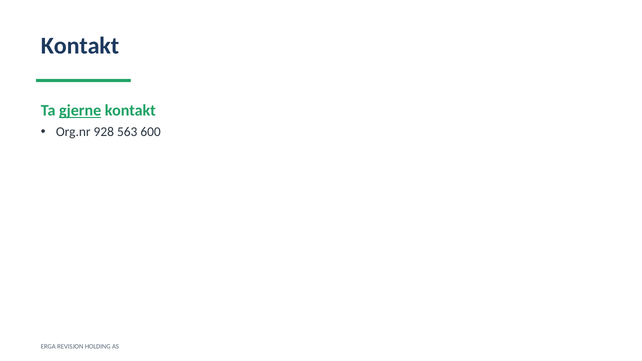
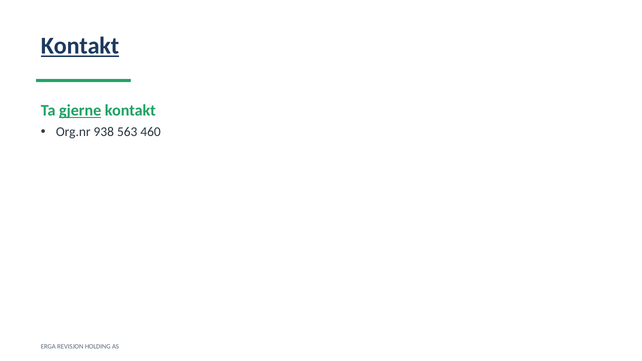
Kontakt underline: none -> present (80, 46)
928: 928 -> 938 (104, 132)
600: 600 -> 460 (151, 132)
